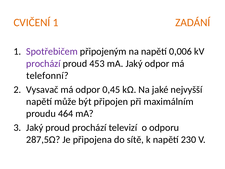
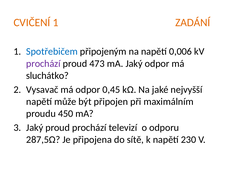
Spotřebičem colour: purple -> blue (52, 51)
453: 453 -> 473 (97, 63)
telefonní: telefonní -> sluchátko (47, 75)
464: 464 -> 450 (66, 113)
